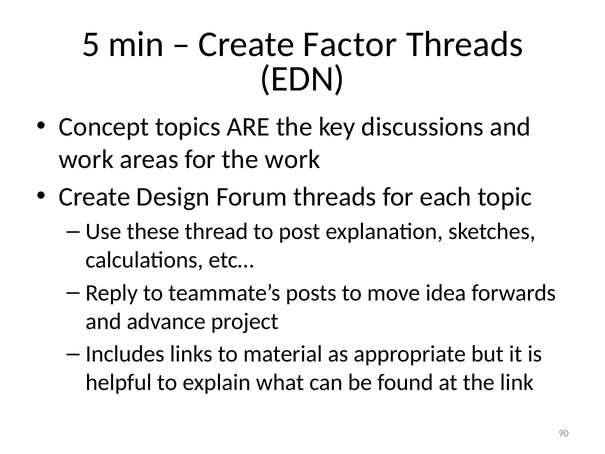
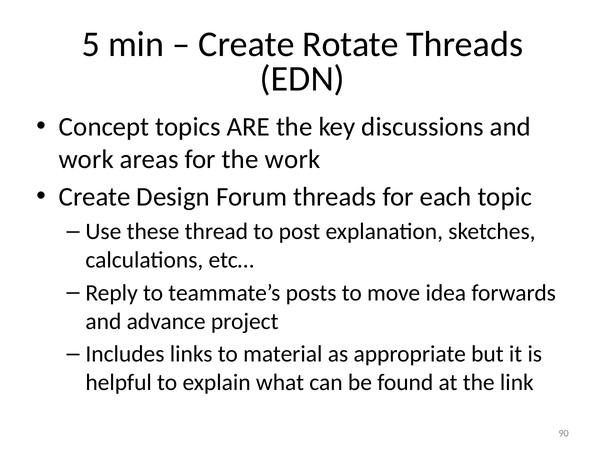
Factor: Factor -> Rotate (351, 44)
